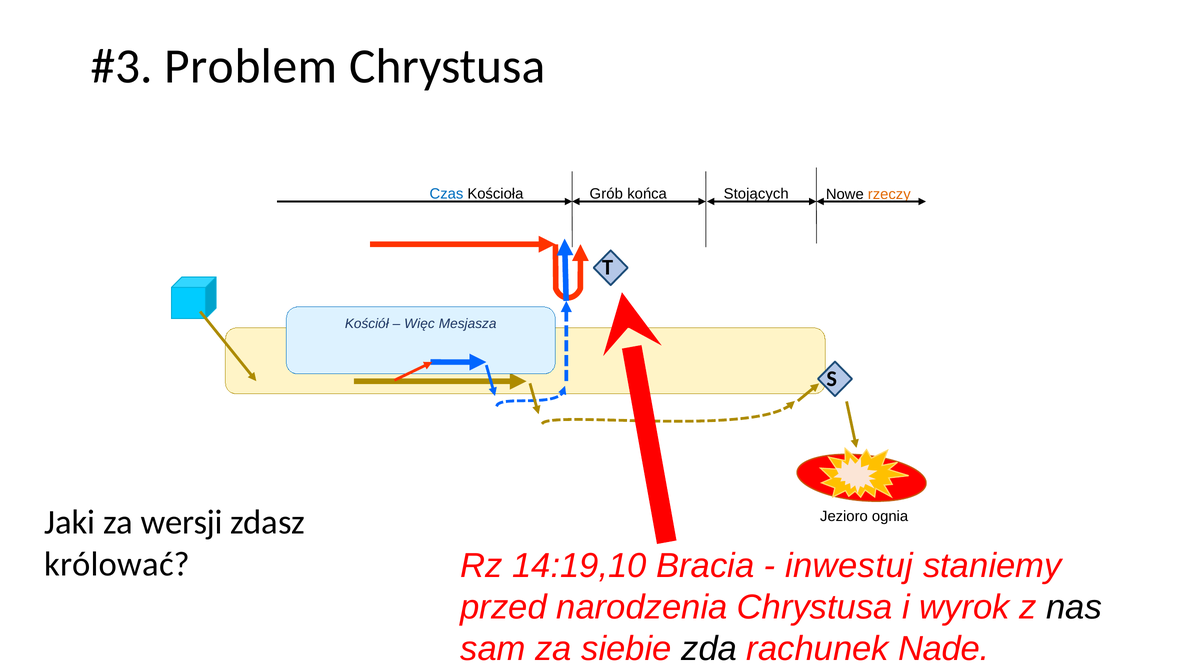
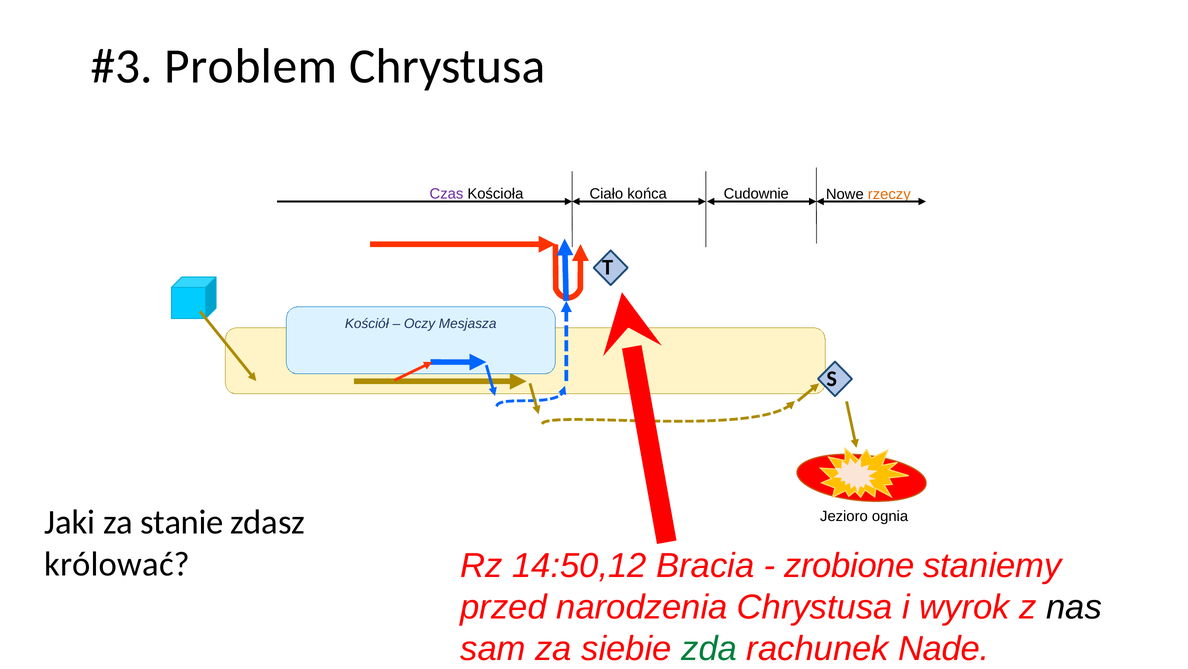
Czas colour: blue -> purple (446, 194)
Grób: Grób -> Ciało (606, 194)
Stojących: Stojących -> Cudownie (756, 194)
Więc: Więc -> Oczy (420, 323)
wersji: wersji -> stanie (182, 522)
14:19,10: 14:19,10 -> 14:50,12 (579, 565)
inwestuj: inwestuj -> zrobione (849, 565)
zda colour: black -> green (709, 648)
